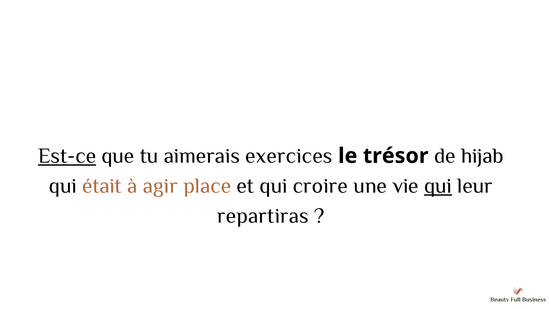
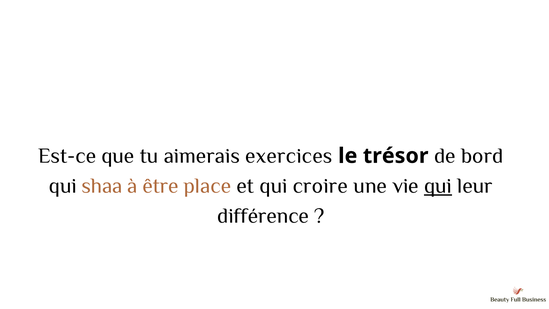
Est-ce underline: present -> none (67, 156)
hijab: hijab -> bord (482, 156)
était: était -> shaa (102, 186)
agir: agir -> être (160, 186)
repartiras: repartiras -> différence (263, 216)
